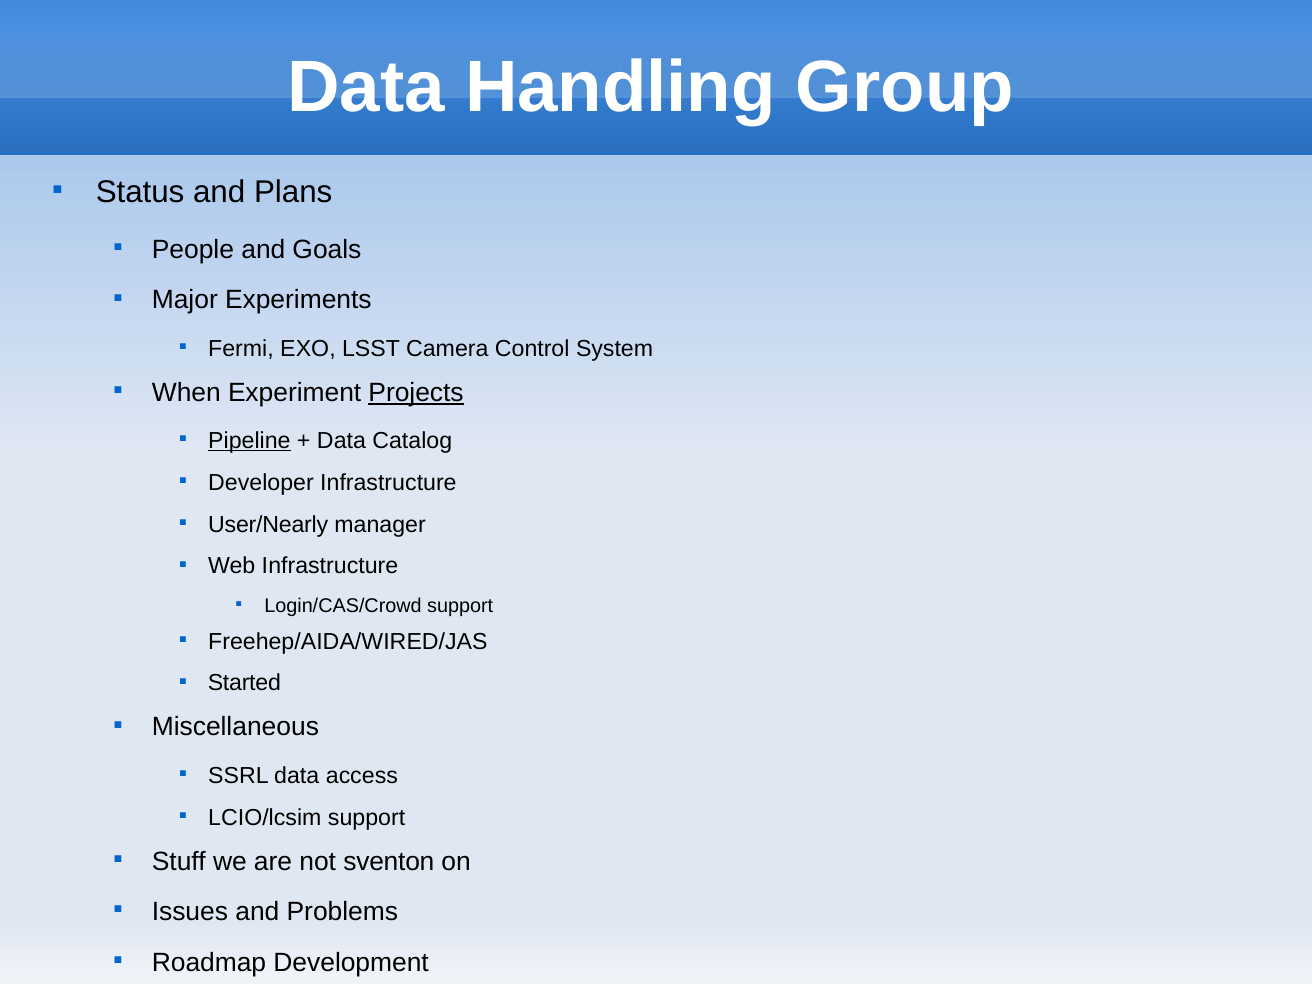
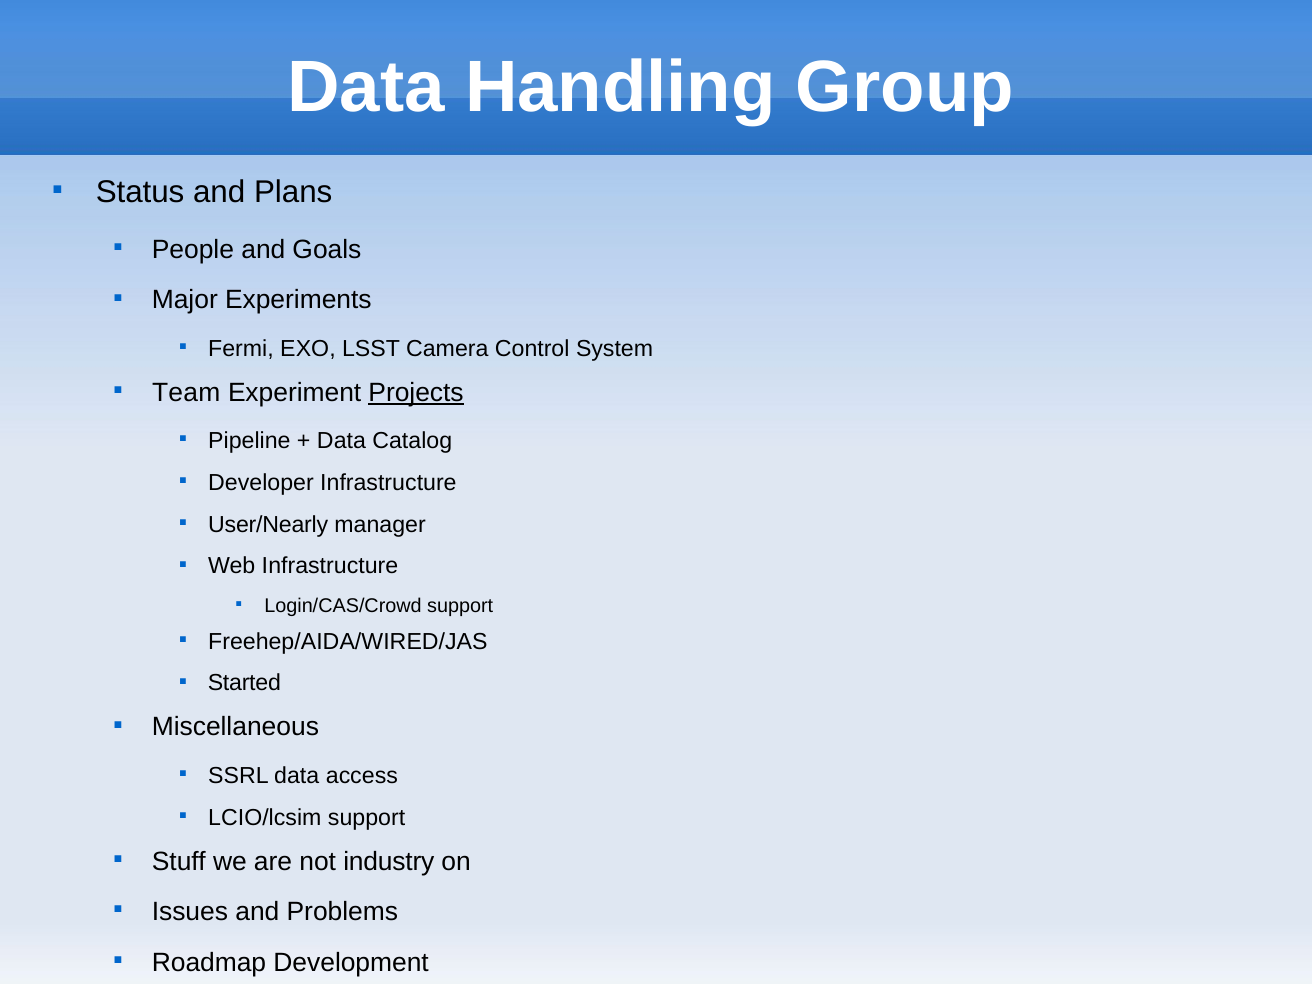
When: When -> Team (186, 392)
Pipeline underline: present -> none (249, 441)
sventon: sventon -> industry (389, 861)
